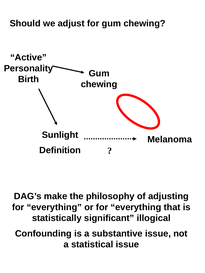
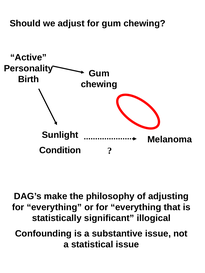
Definition: Definition -> Condition (60, 150)
